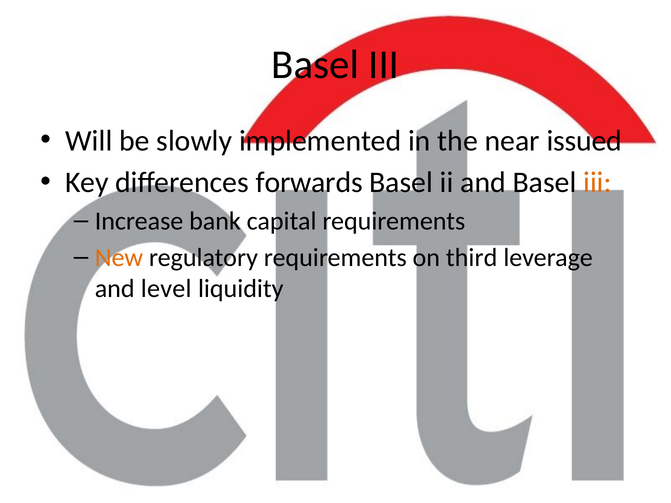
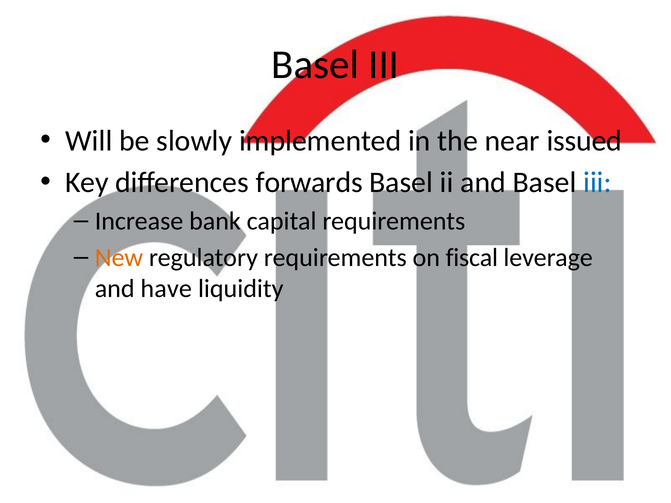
iii colour: orange -> blue (598, 183)
third: third -> fiscal (472, 258)
level: level -> have (166, 289)
